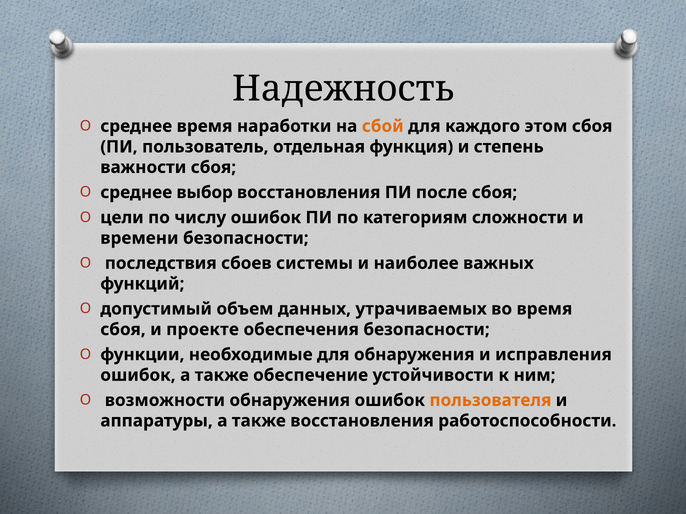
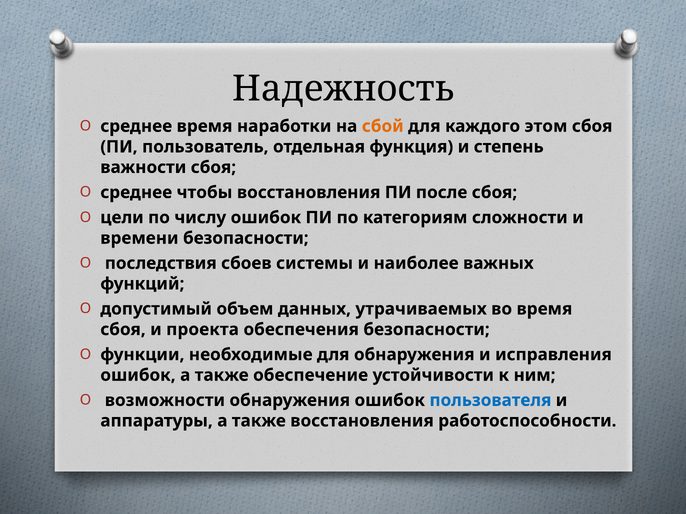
выбор: выбор -> чтобы (204, 193)
проекте: проекте -> проекта (203, 330)
пользователя colour: orange -> blue (490, 401)
